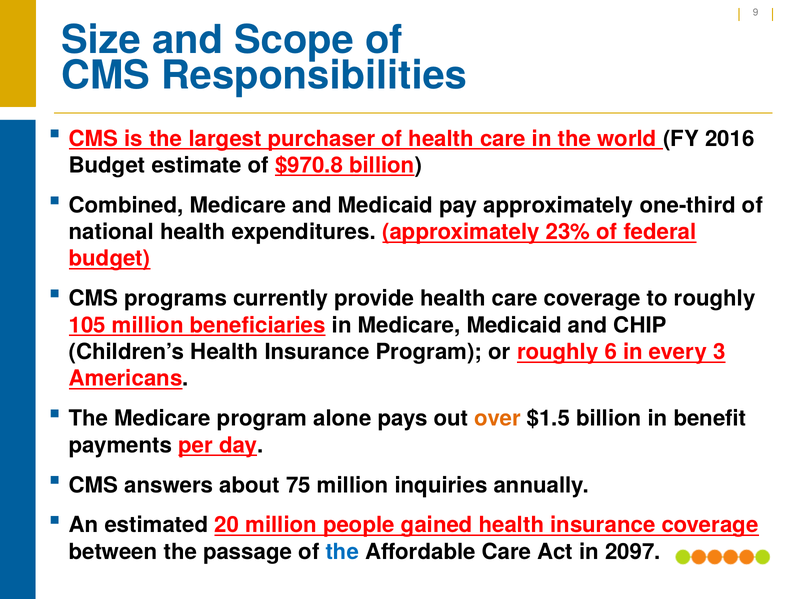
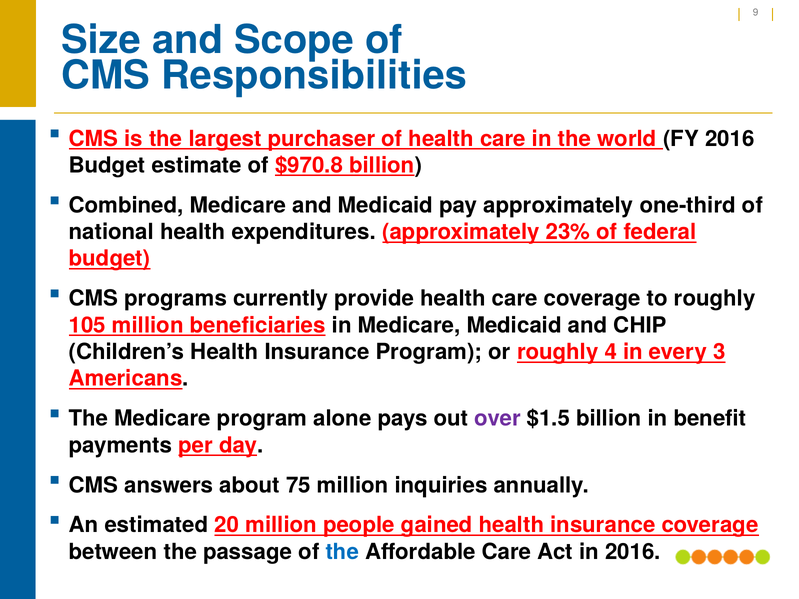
6: 6 -> 4 (611, 352)
over colour: orange -> purple (498, 419)
in 2097: 2097 -> 2016 (633, 552)
